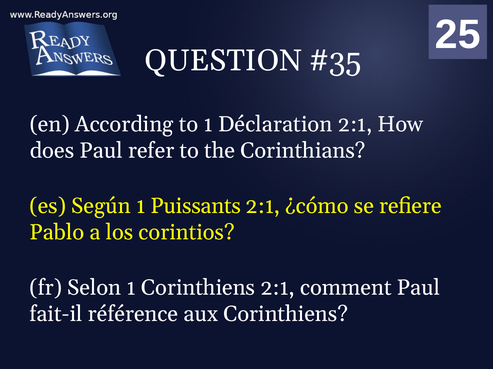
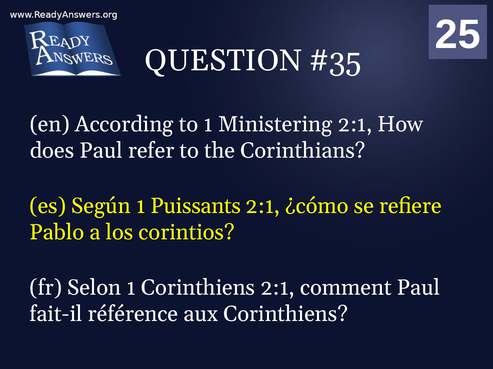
Déclaration: Déclaration -> Ministering (275, 125)
